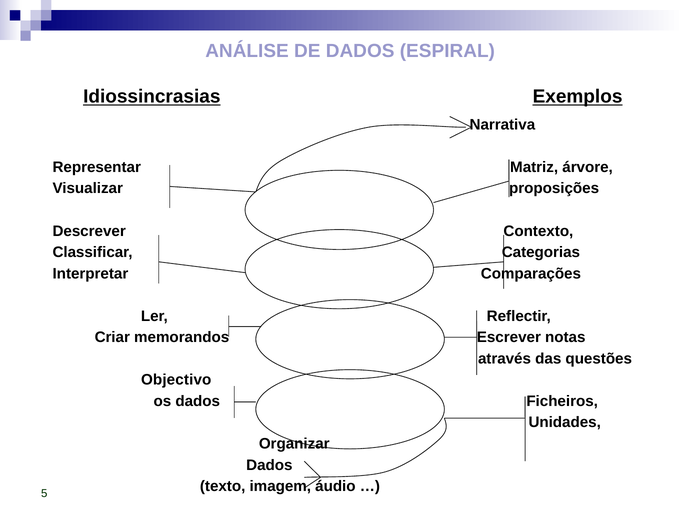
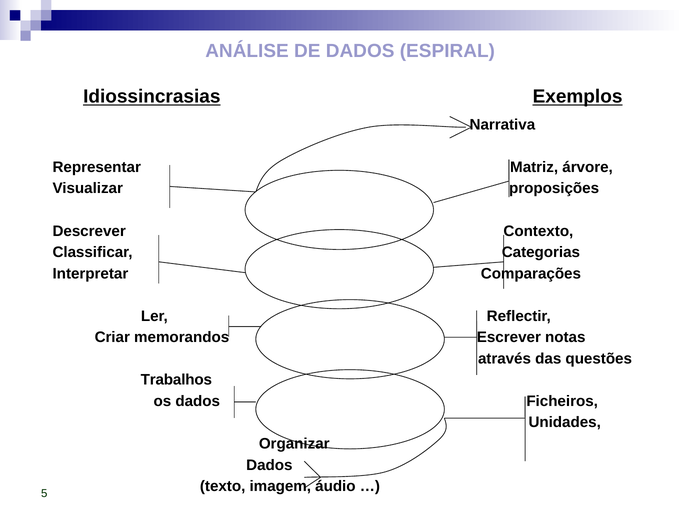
Objectivo: Objectivo -> Trabalhos (176, 380)
